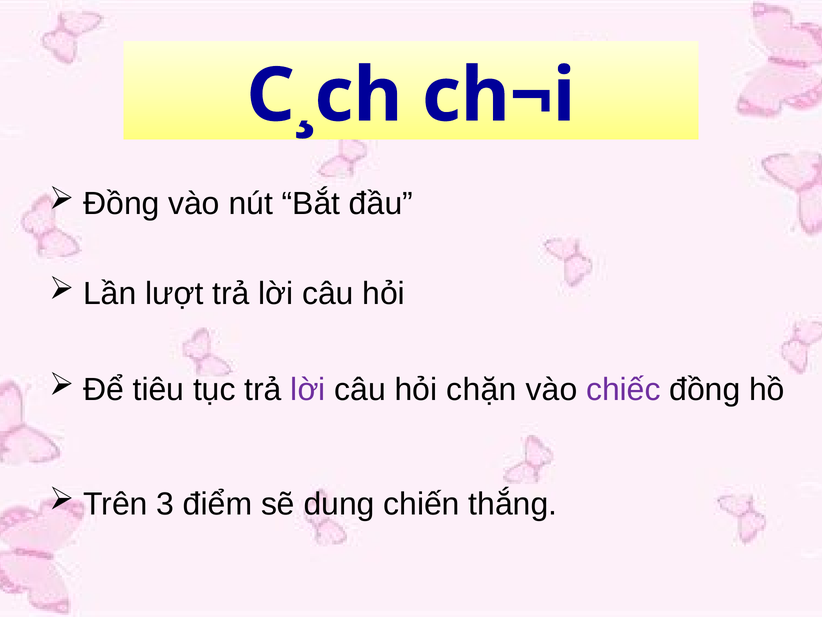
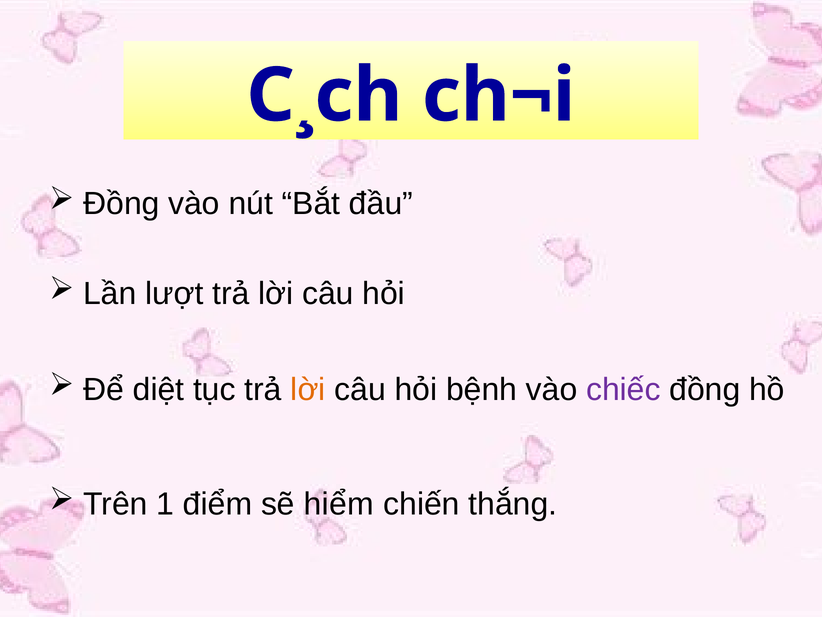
tiêu: tiêu -> diệt (159, 389)
lời colour: purple -> orange (308, 389)
chặn: chặn -> bệnh (482, 389)
3: 3 -> 1 (165, 504)
dung: dung -> hiểm (339, 504)
